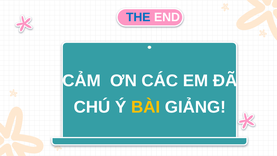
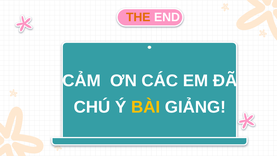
THE colour: blue -> orange (138, 17)
